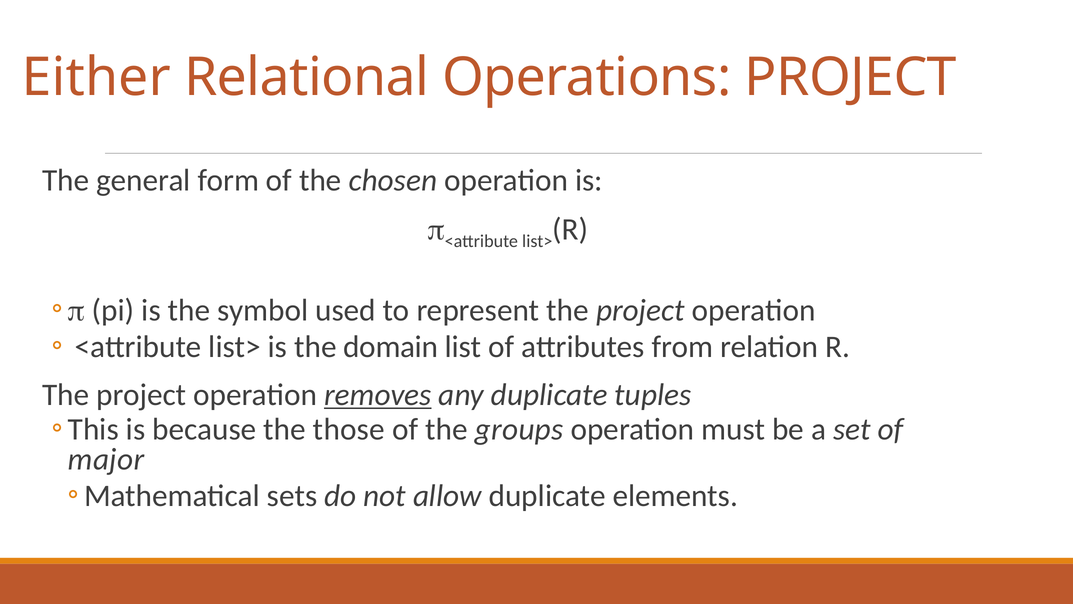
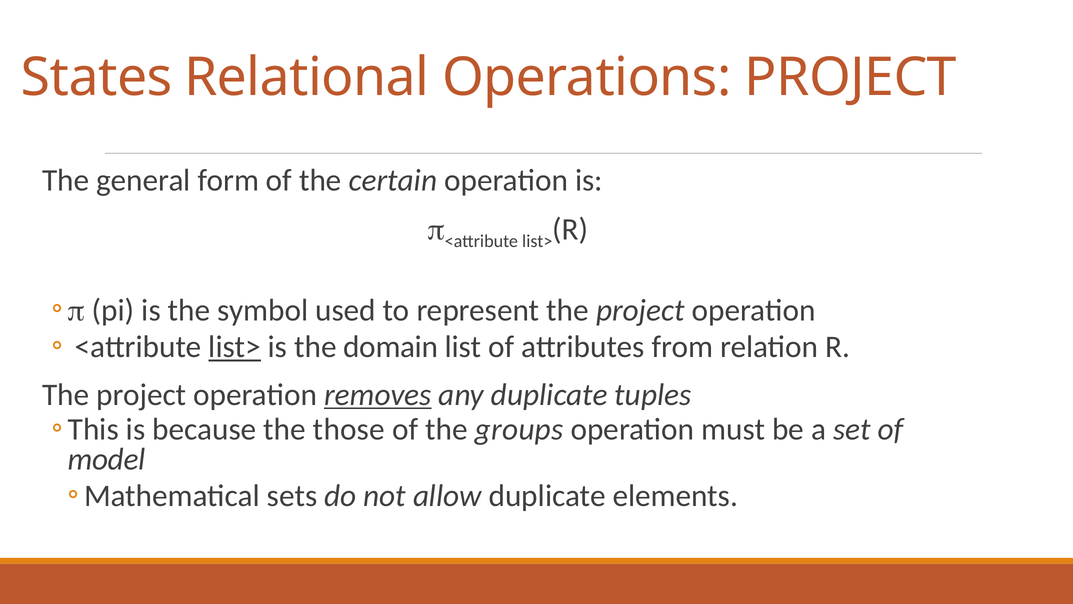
Either: Either -> States (97, 77)
chosen: chosen -> certain (393, 180)
list> underline: none -> present (235, 347)
major: major -> model (106, 459)
